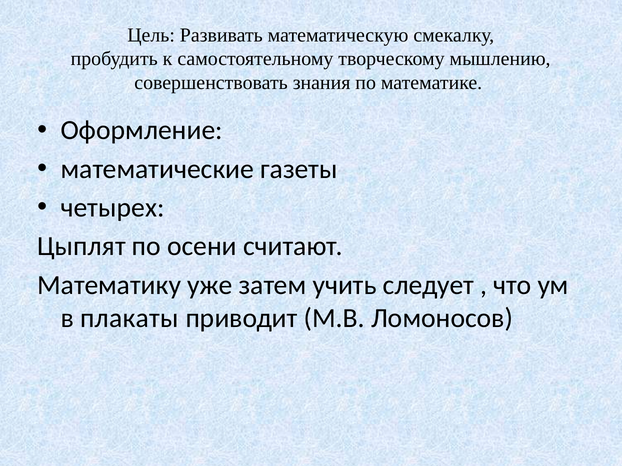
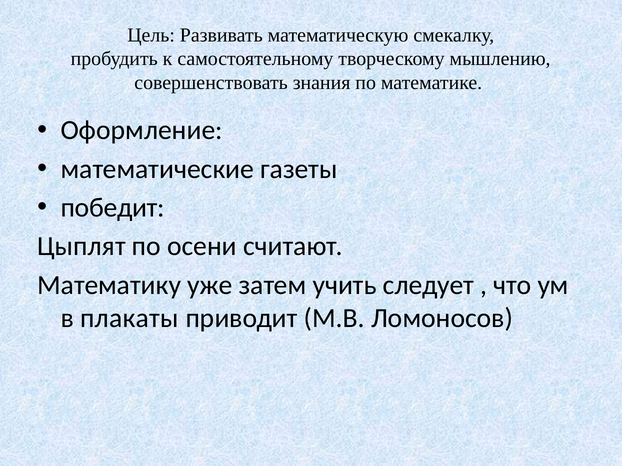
четырех: четырех -> победит (113, 208)
